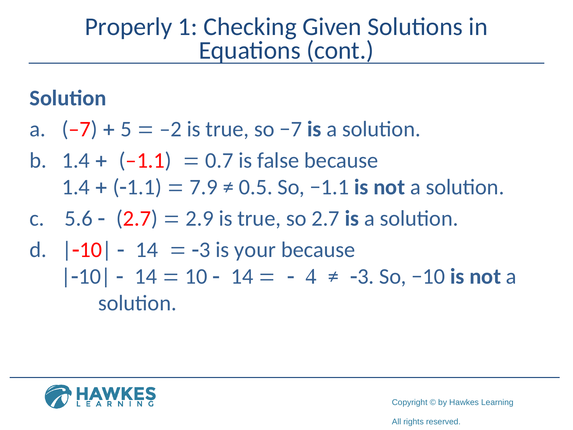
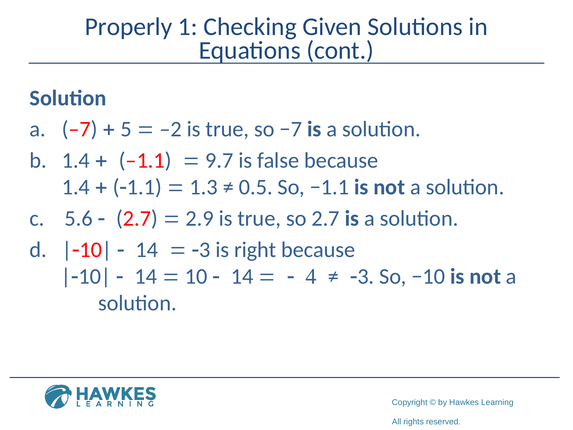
0.7: 0.7 -> 9.7 (219, 160)
7.9: 7.9 -> 1.3 (204, 187)
your: your -> right (255, 250)
